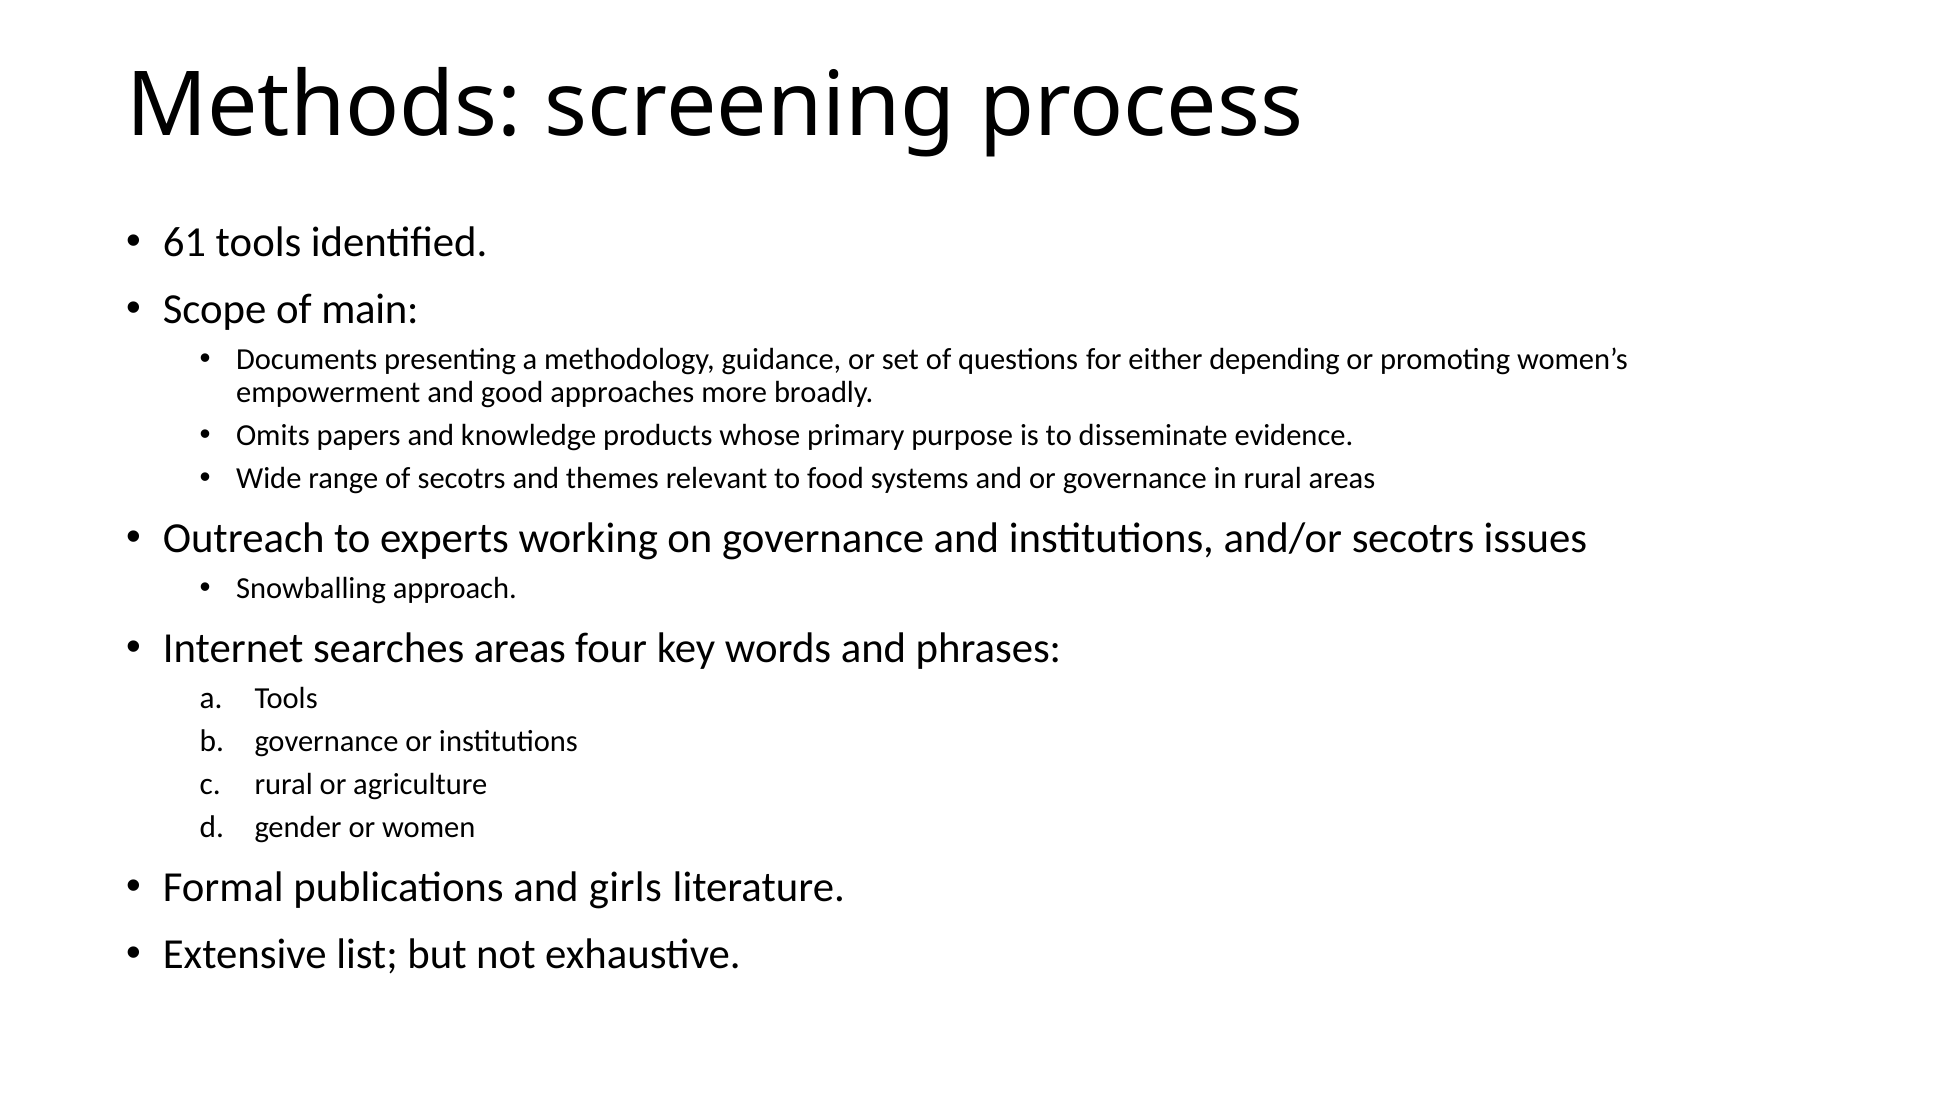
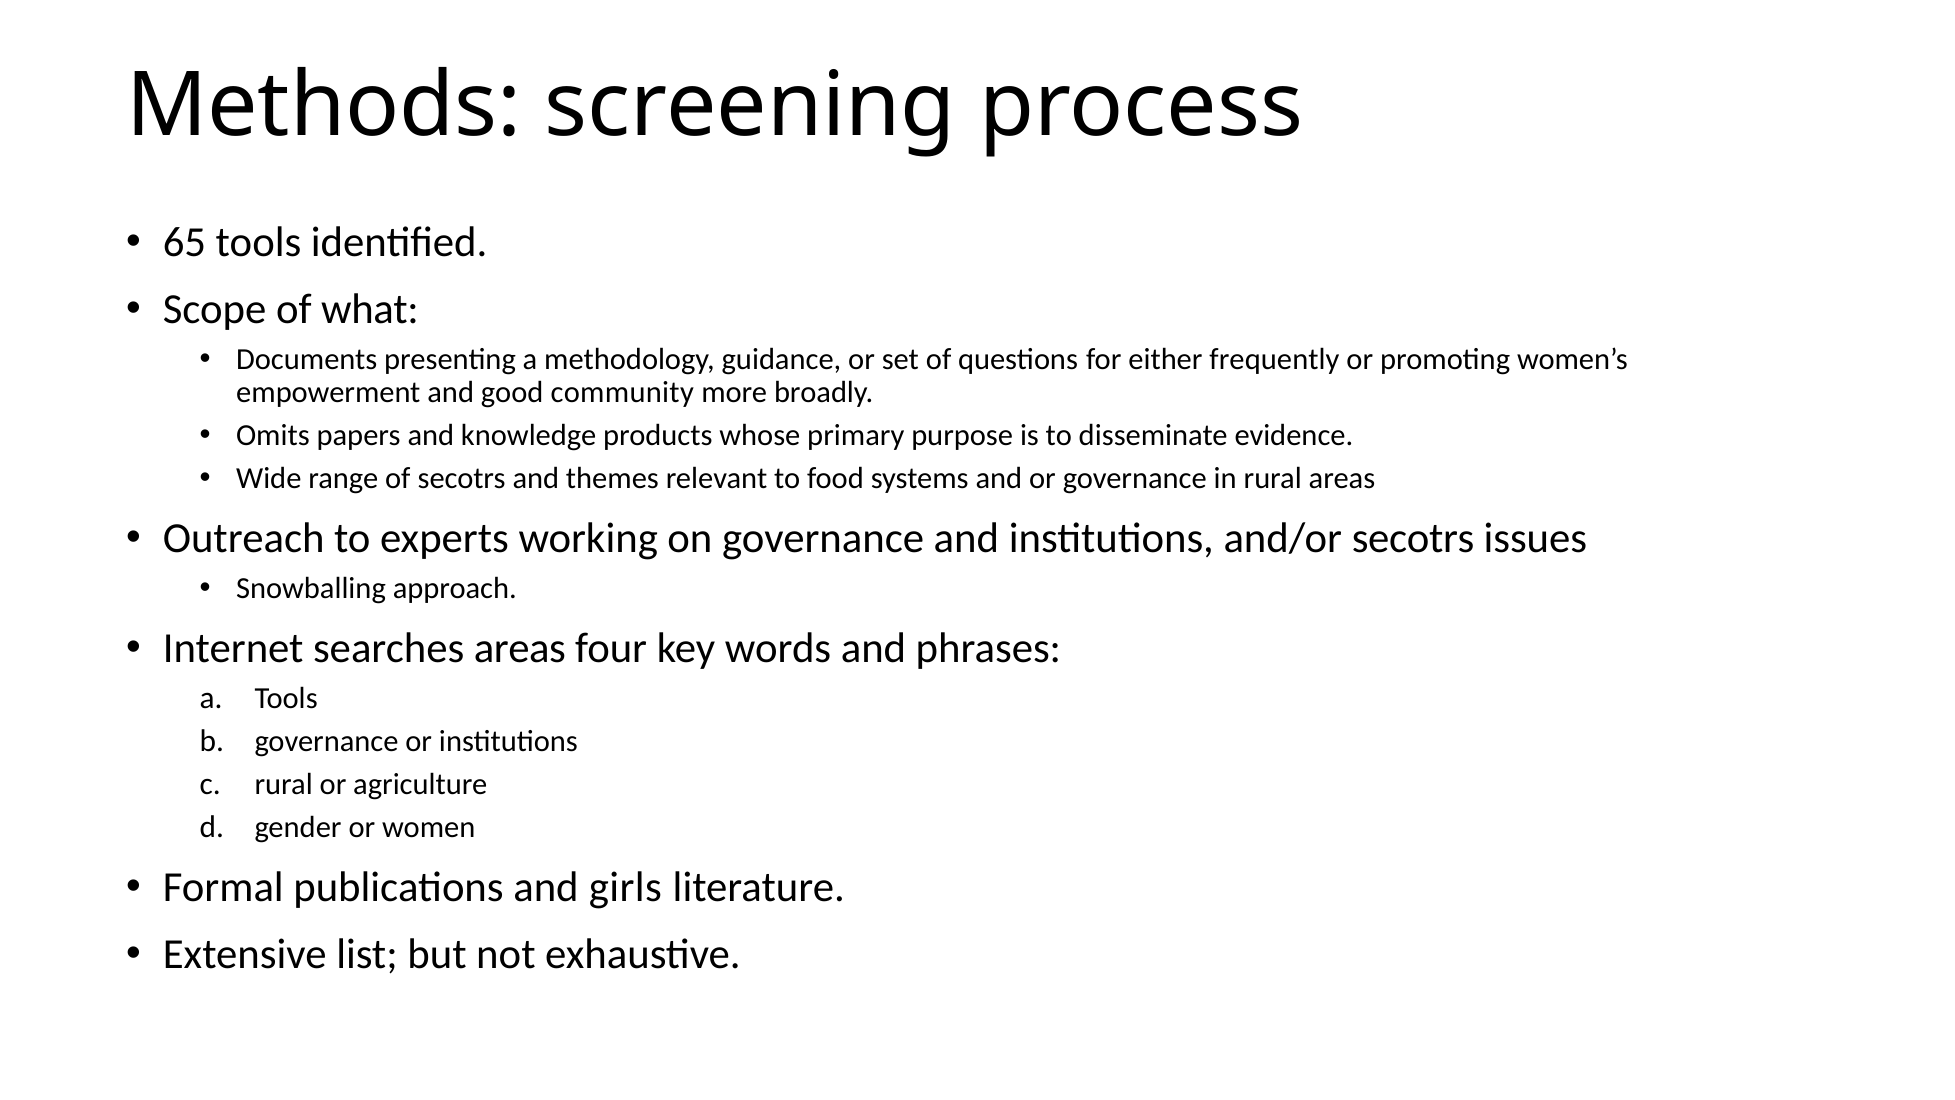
61: 61 -> 65 (185, 243)
main: main -> what (370, 309)
depending: depending -> frequently (1274, 359)
approaches: approaches -> community (622, 392)
